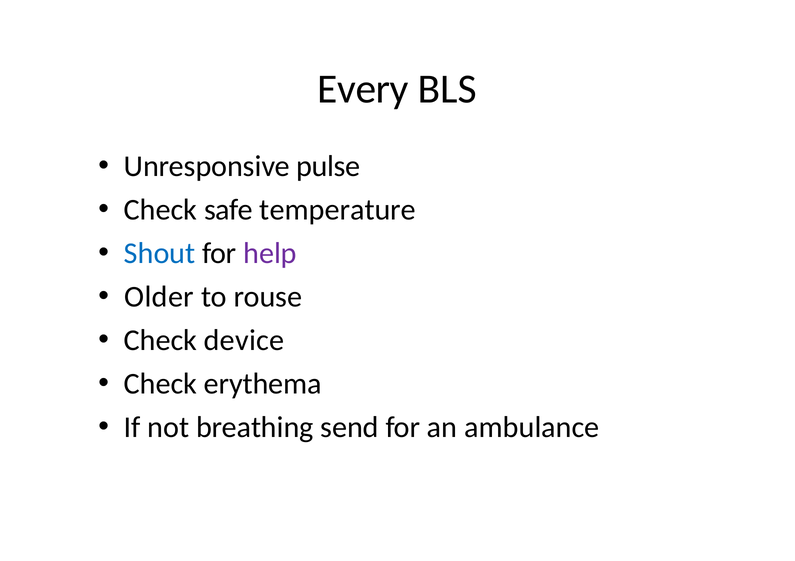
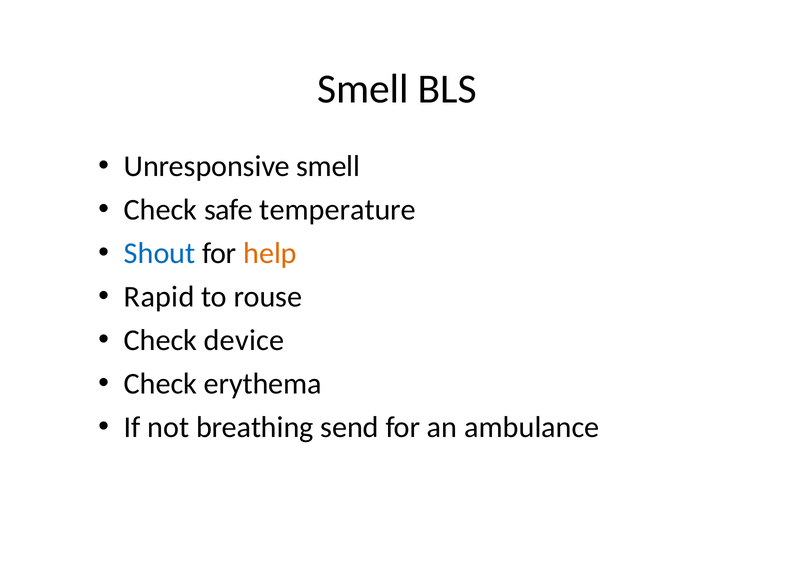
Every: Every -> Smell (363, 89)
Unresponsive pulse: pulse -> smell (328, 167)
help colour: purple -> orange (270, 254)
Older: Older -> Rapid (159, 297)
